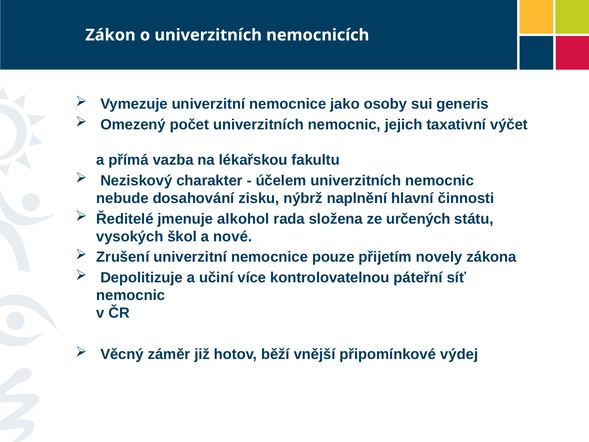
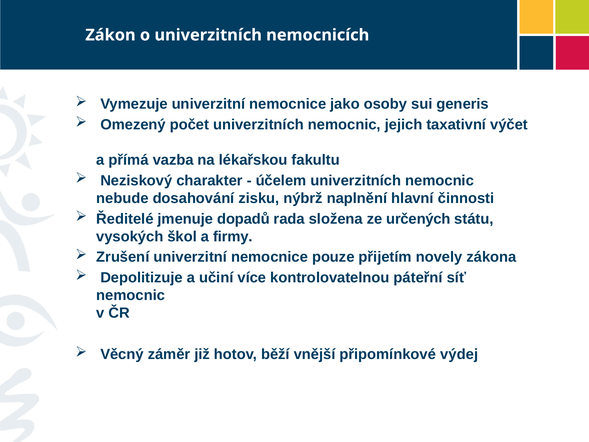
alkohol: alkohol -> dopadů (243, 219)
nové: nové -> firmy (233, 236)
